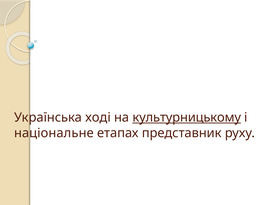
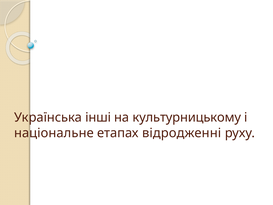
ході: ході -> інші (98, 117)
культурницькому underline: present -> none (187, 117)
представник: представник -> відродженні (182, 133)
